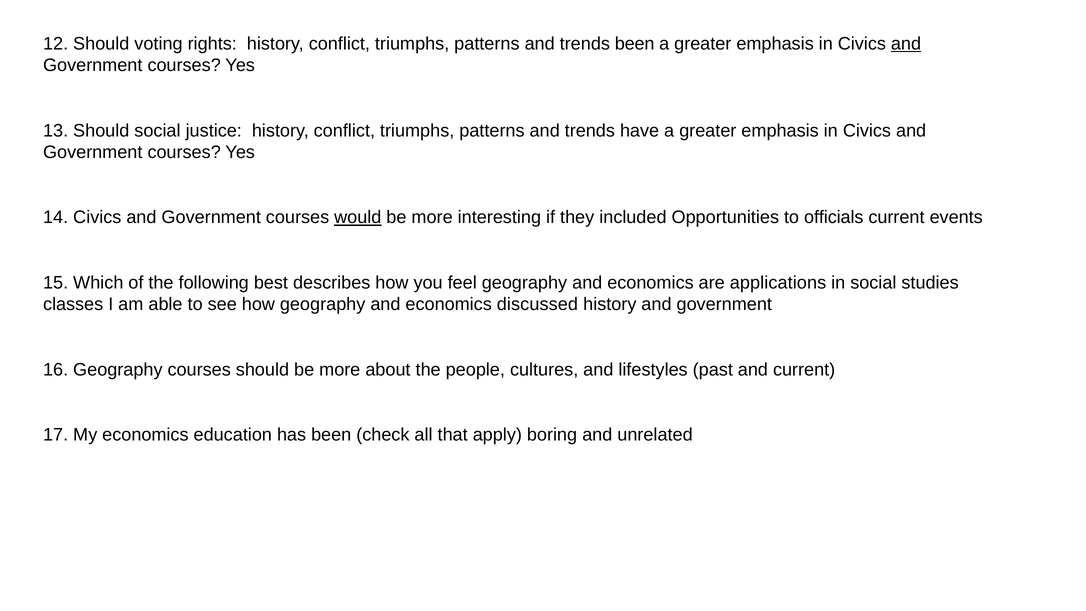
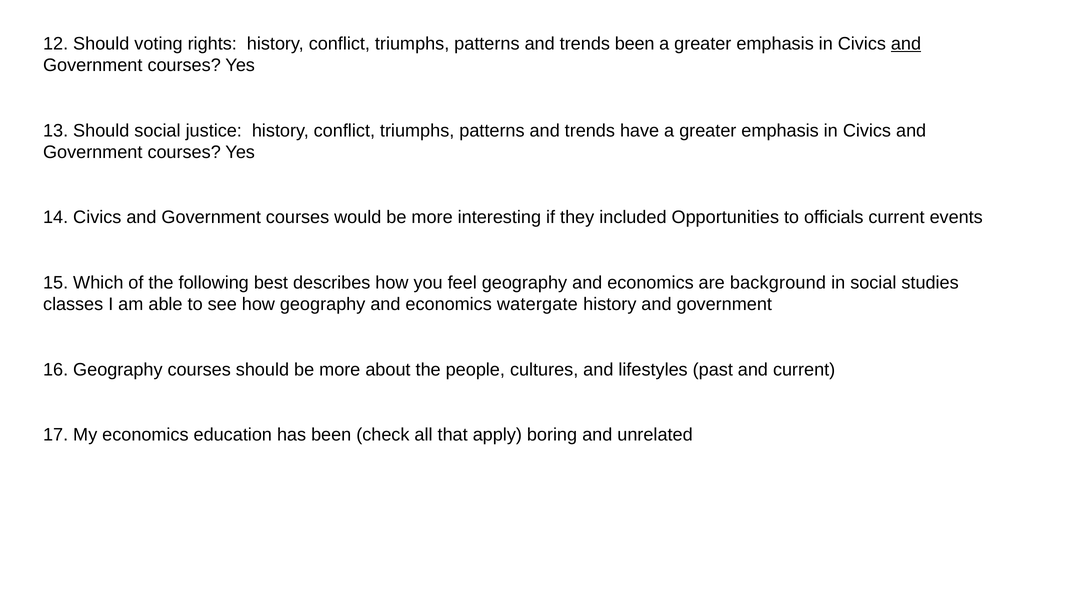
would underline: present -> none (358, 217)
applications: applications -> background (778, 283)
discussed: discussed -> watergate (537, 304)
